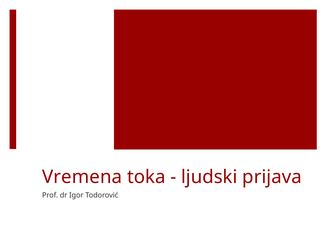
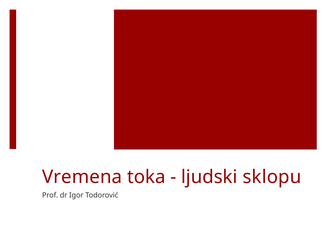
prijava: prijava -> sklopu (272, 177)
